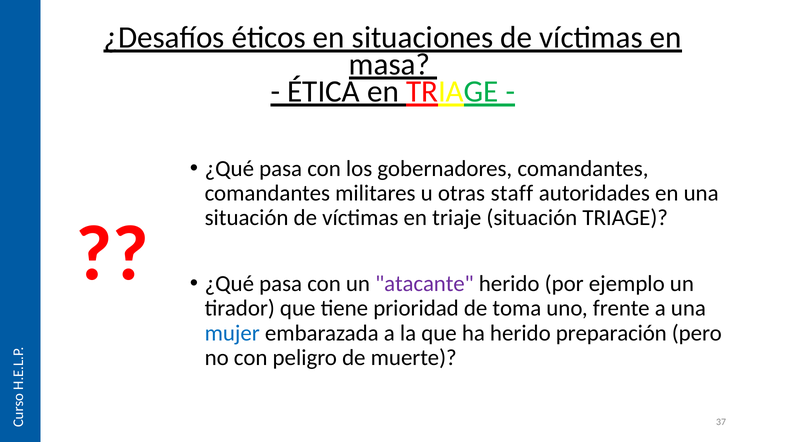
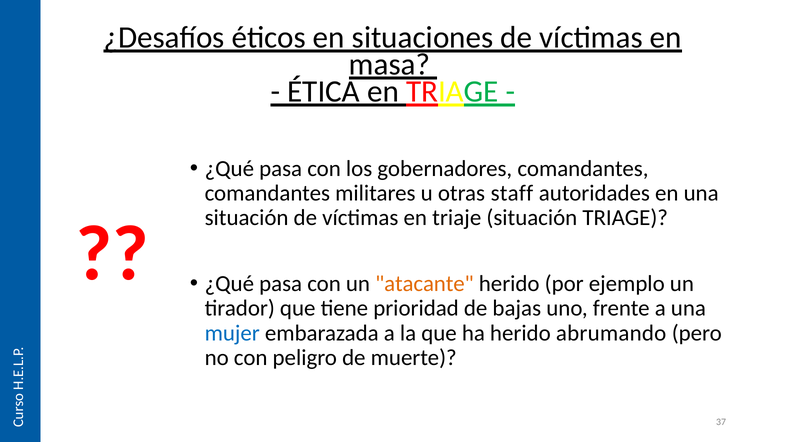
atacante colour: purple -> orange (424, 284)
toma: toma -> bajas (517, 308)
preparación: preparación -> abrumando (611, 333)
